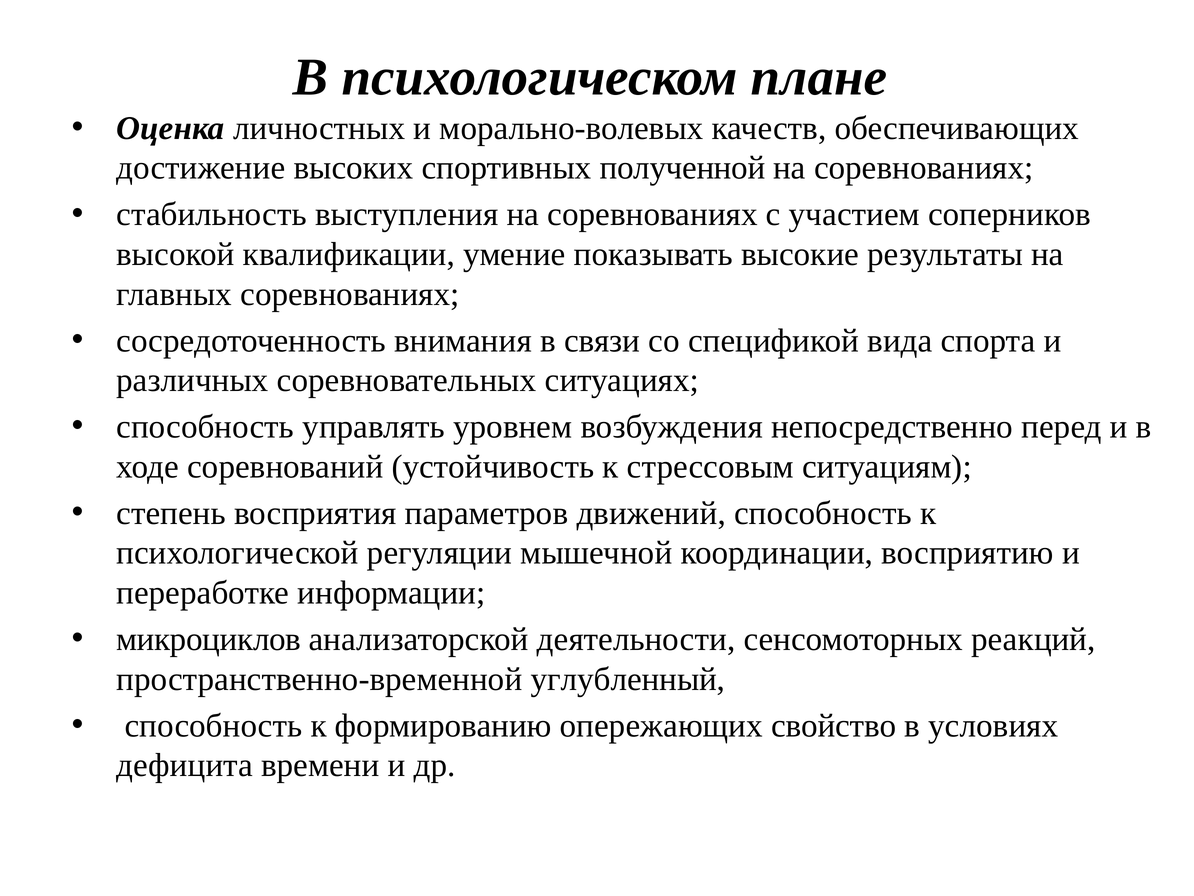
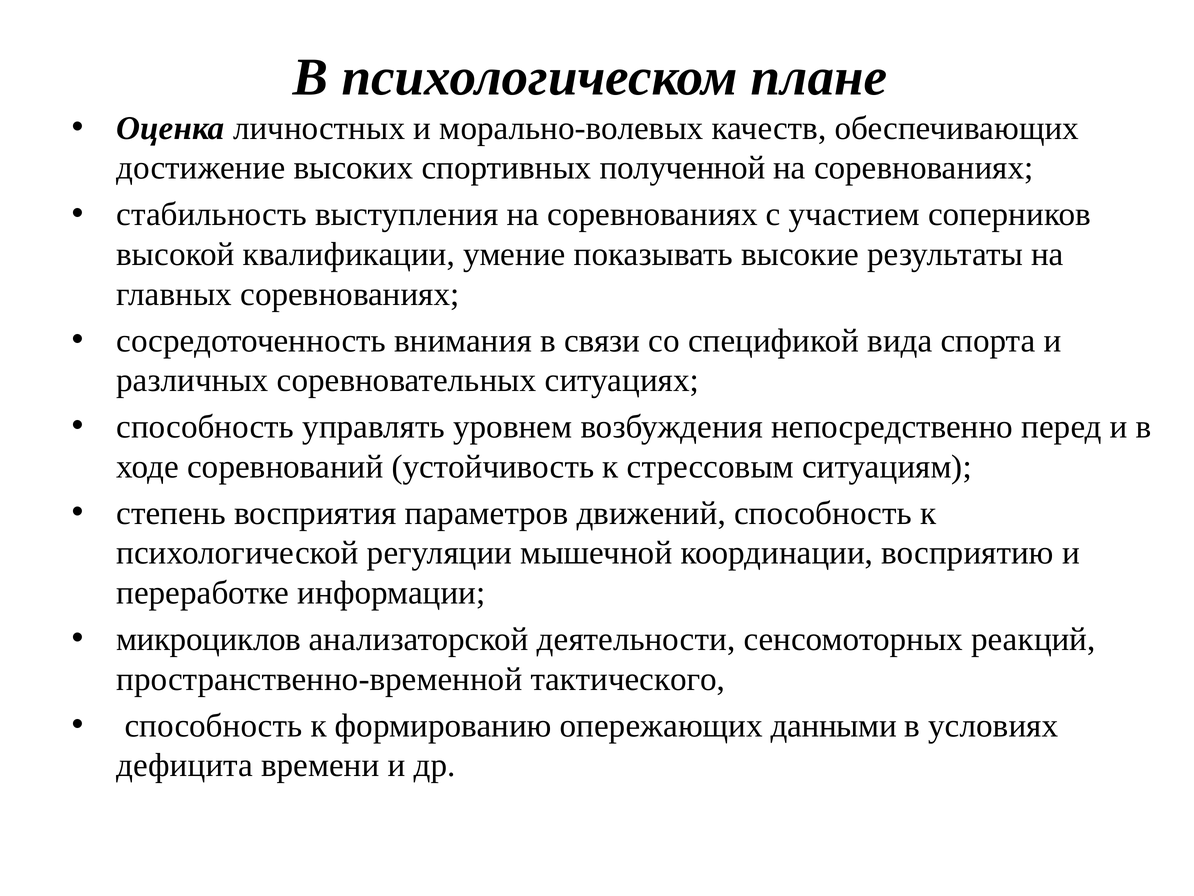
углубленный: углубленный -> тактического (628, 679)
свойство: свойство -> данными (834, 725)
